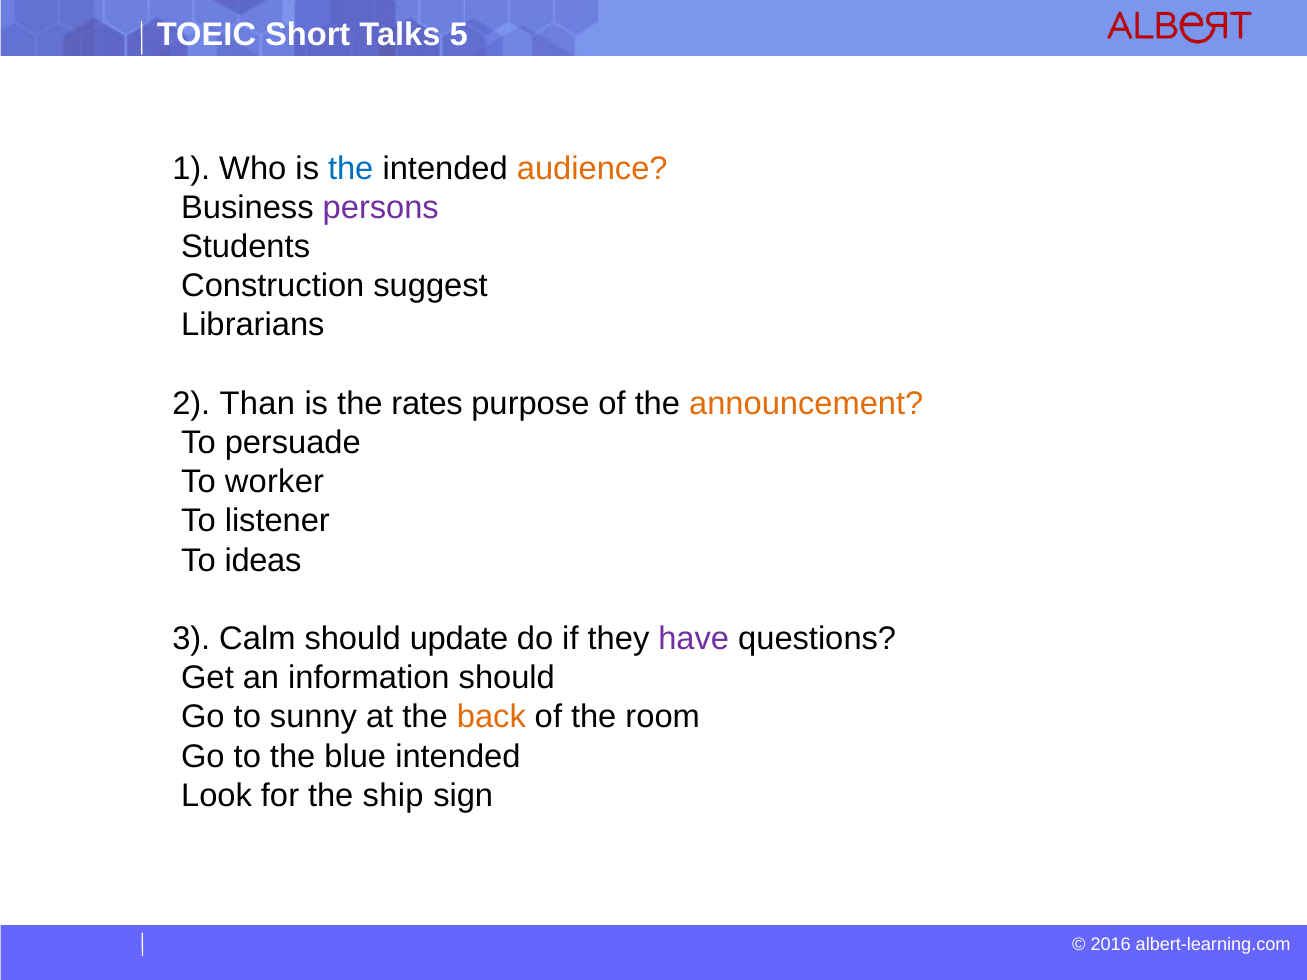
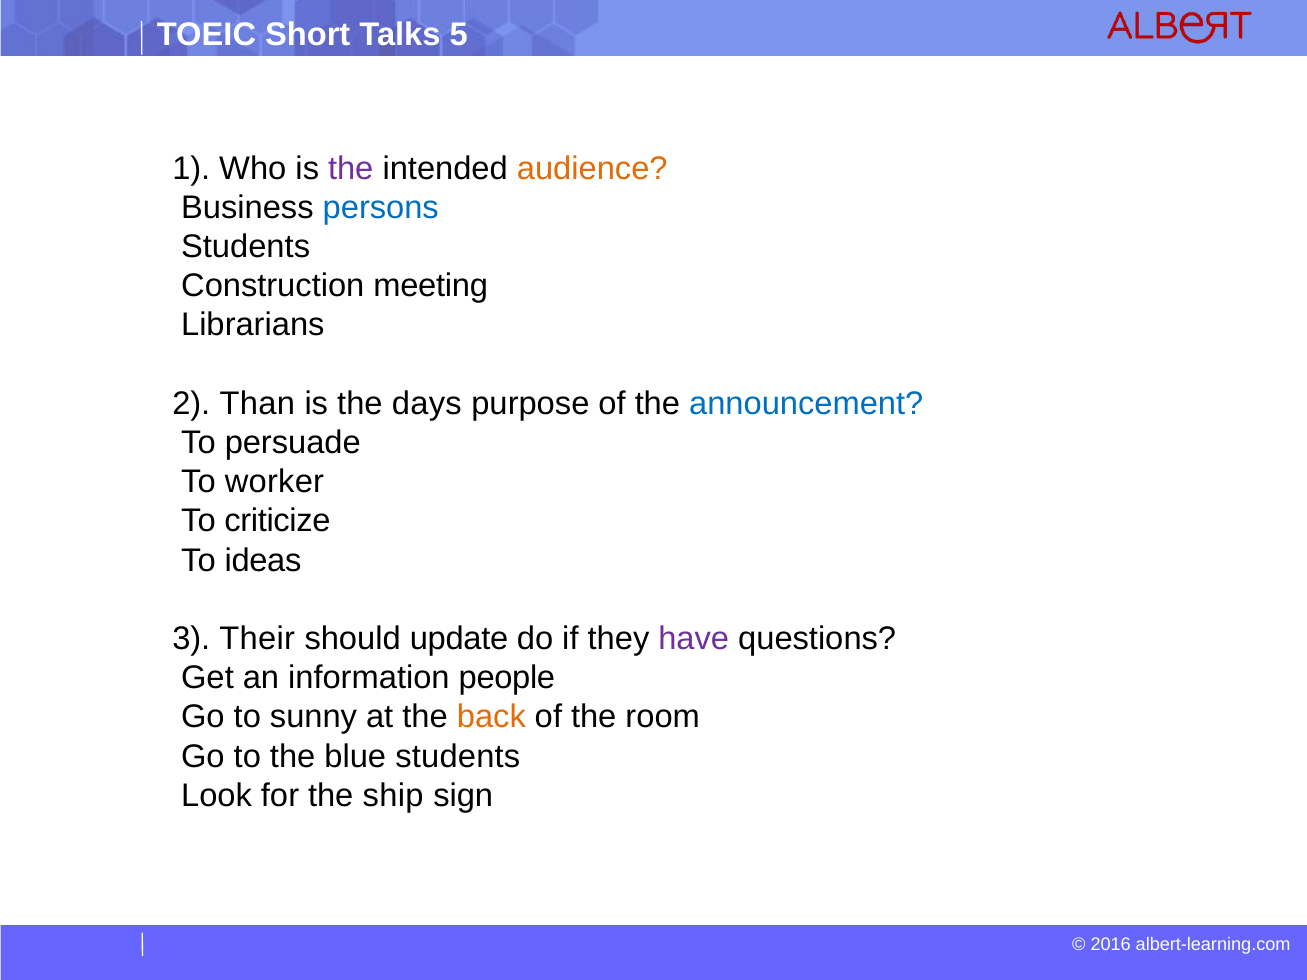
the colour: blue -> purple (351, 168)
persons colour: purple -> blue (381, 208)
suggest: suggest -> meeting (431, 286)
rates: rates -> days (427, 404)
announcement colour: orange -> blue (806, 404)
listener: listener -> criticize (277, 521)
Calm: Calm -> Their (257, 639)
information should: should -> people (507, 678)
blue intended: intended -> students (458, 757)
